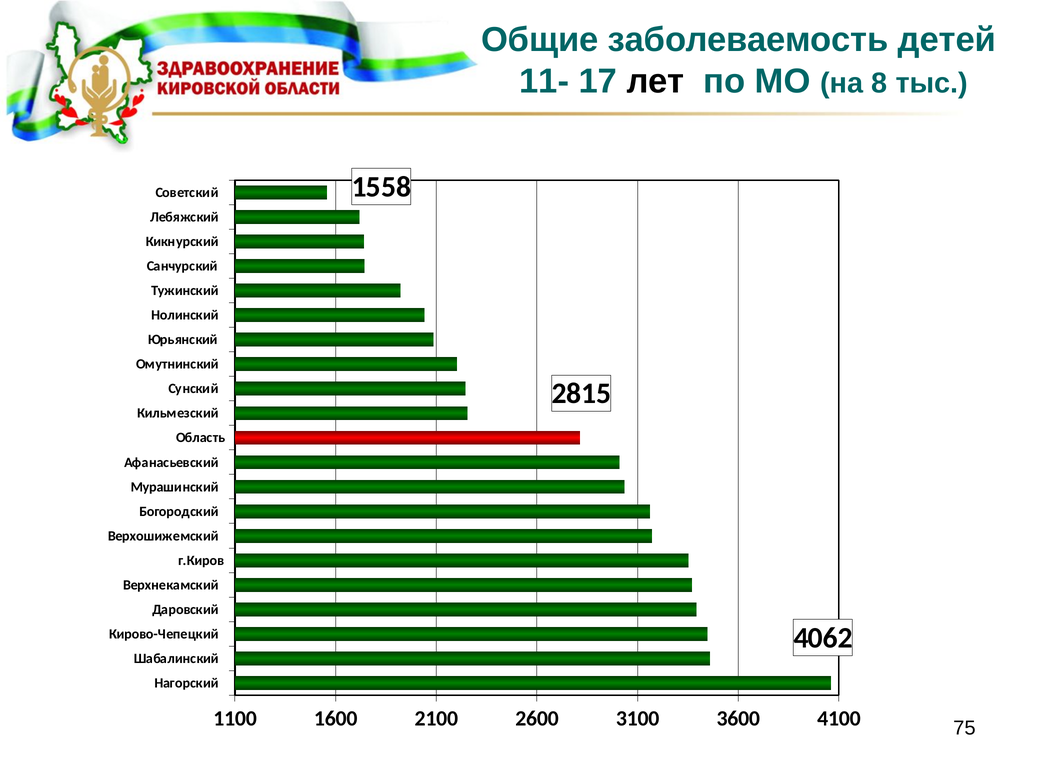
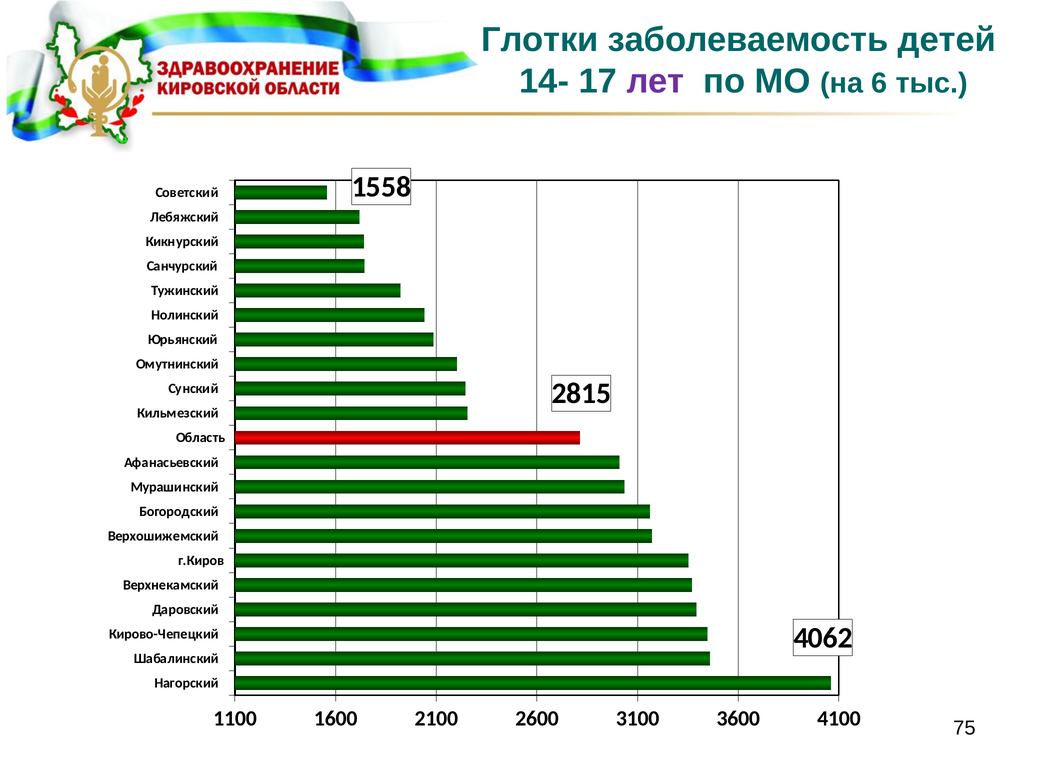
Общие: Общие -> Глотки (540, 40)
11-: 11- -> 14- (544, 81)
лет colour: black -> purple (655, 81)
8: 8 -> 6 (879, 83)
